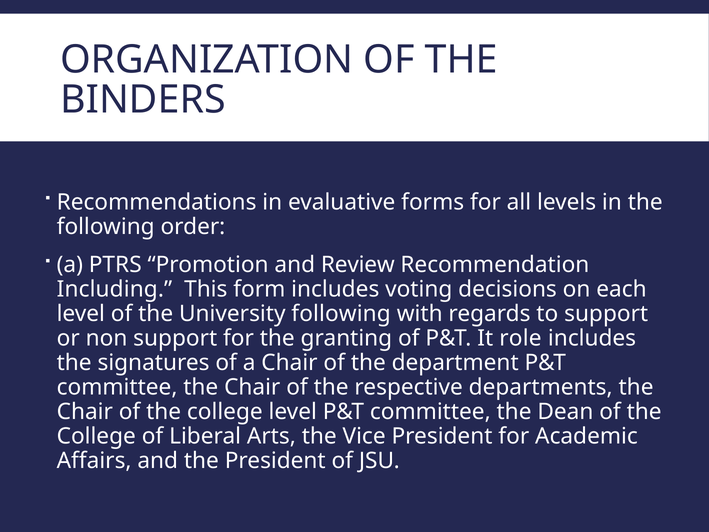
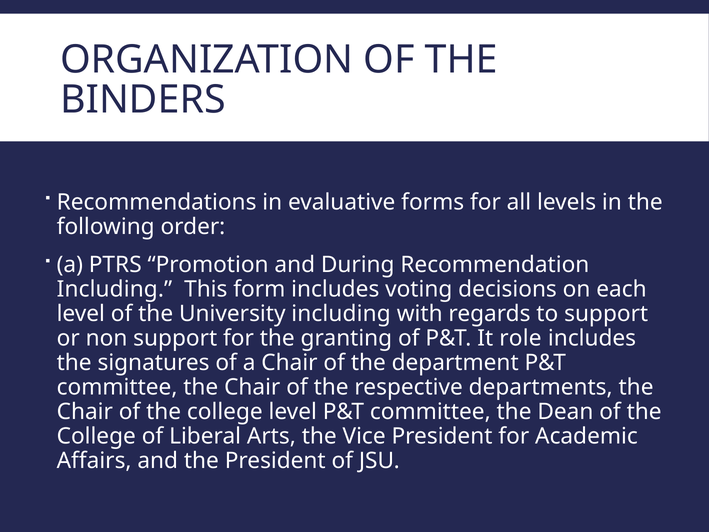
Review: Review -> During (358, 265)
University following: following -> including (341, 314)
